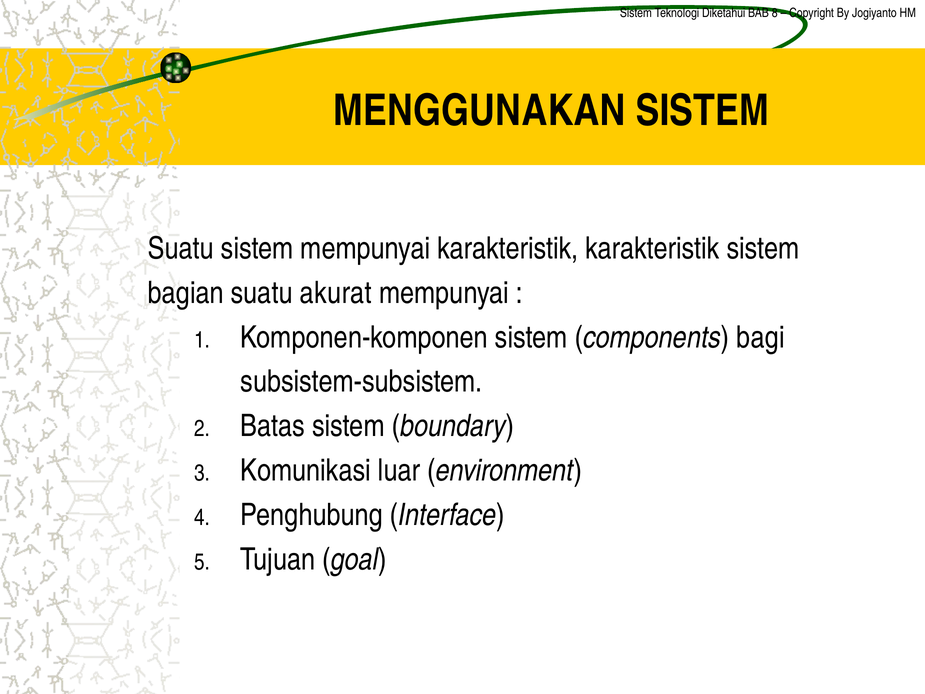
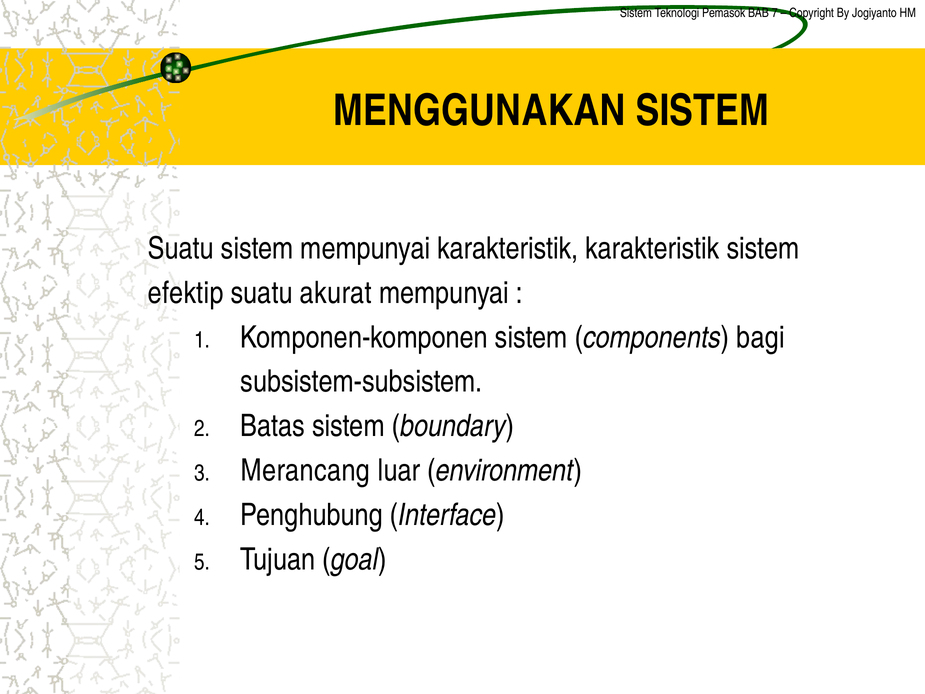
Diketahui: Diketahui -> Pemasok (724, 13)
8: 8 -> 7 (775, 13)
bagian: bagian -> efektip (186, 293)
Komunikasi: Komunikasi -> Merancang (305, 470)
